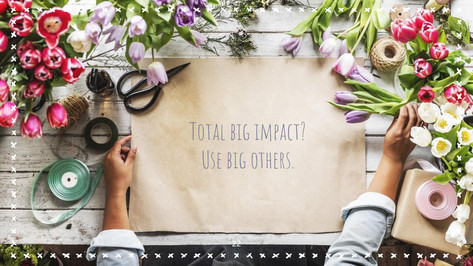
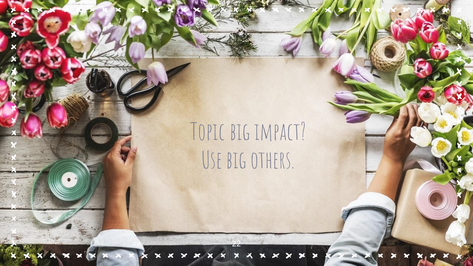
Total: Total -> Topic (208, 132)
